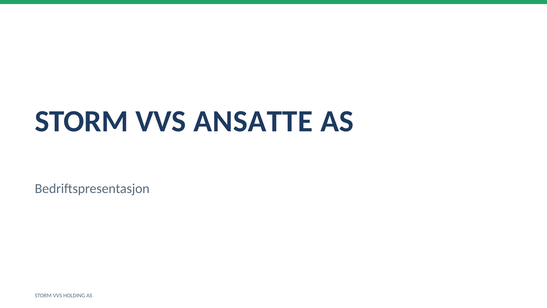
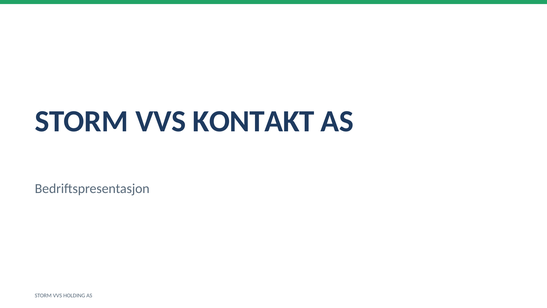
ANSATTE: ANSATTE -> KONTAKT (254, 121)
